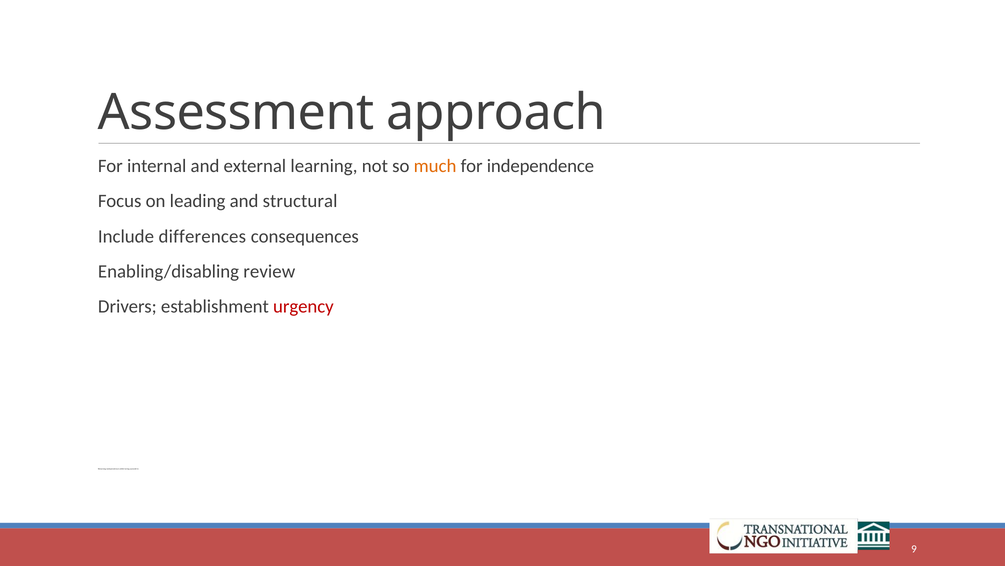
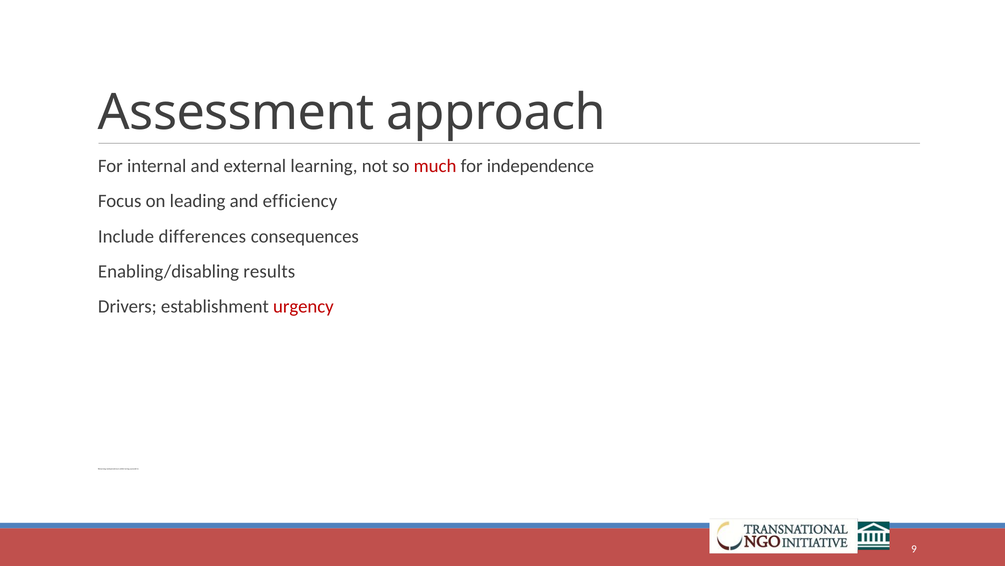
much colour: orange -> red (435, 166)
structural: structural -> efficiency (300, 201)
review: review -> results (269, 271)
